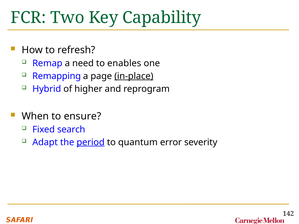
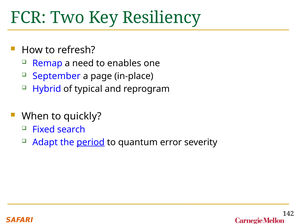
Capability: Capability -> Resiliency (162, 18)
Remapping: Remapping -> September (56, 76)
in-place underline: present -> none (134, 76)
higher: higher -> typical (88, 89)
ensure: ensure -> quickly (83, 116)
